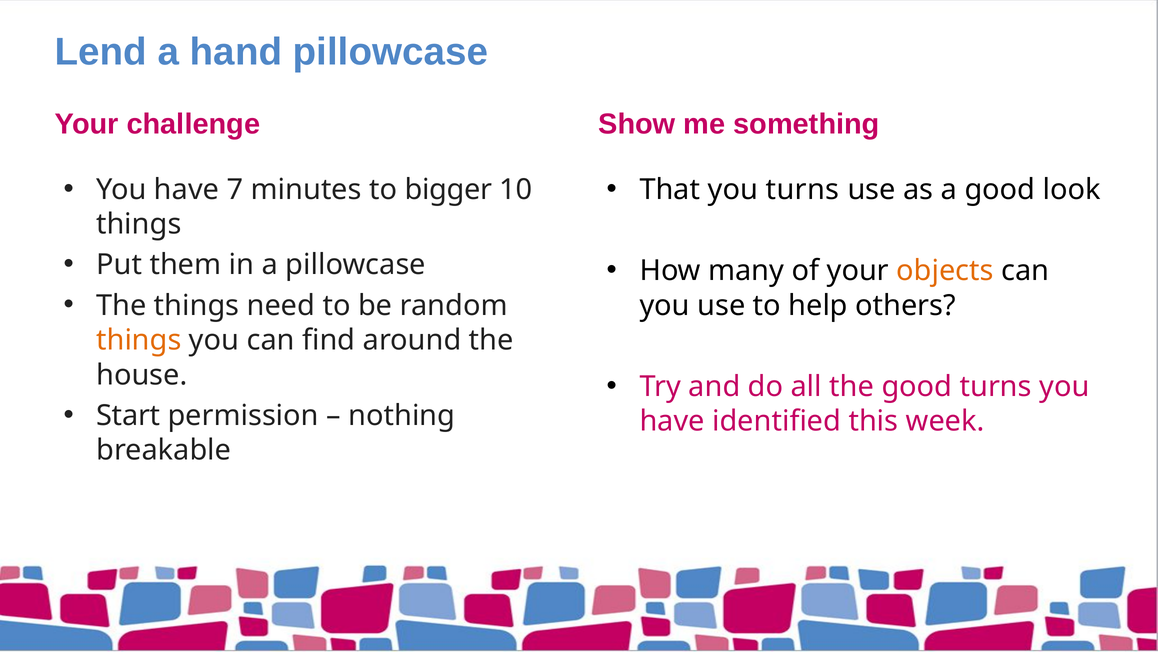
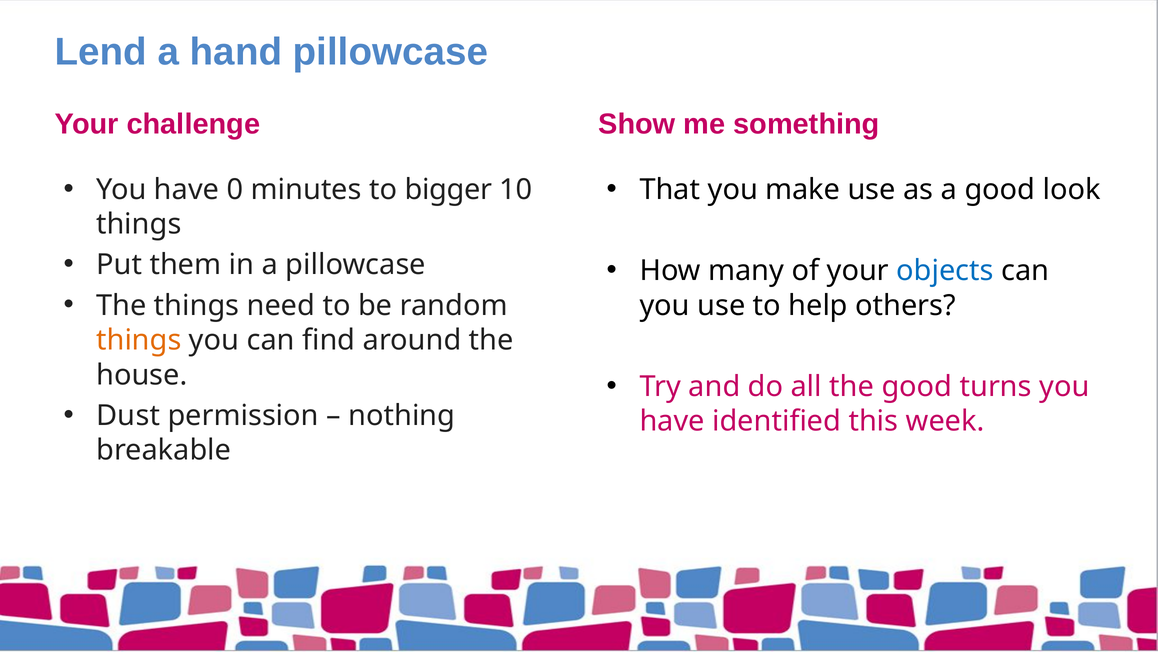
7: 7 -> 0 (235, 189)
you turns: turns -> make (803, 189)
objects colour: orange -> blue (945, 270)
Start: Start -> Dust (128, 415)
